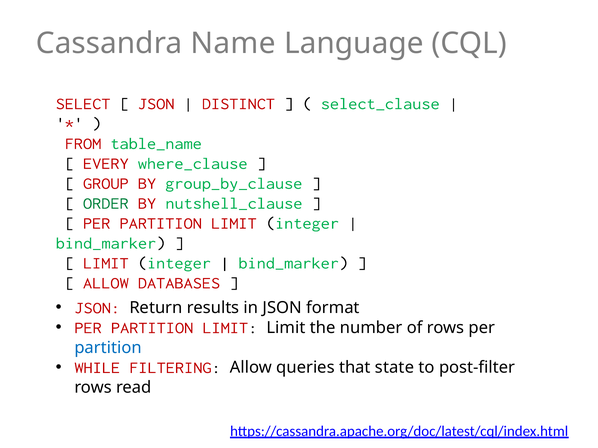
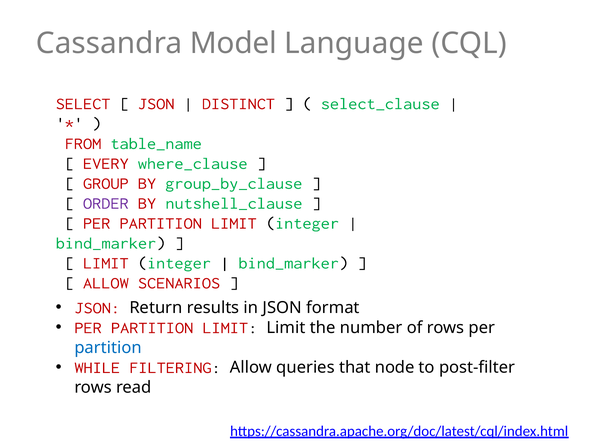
Name: Name -> Model (233, 43)
ORDER colour: green -> purple (106, 203)
DATABASES: DATABASES -> SCENARIOS (179, 283)
state: state -> node (395, 368)
